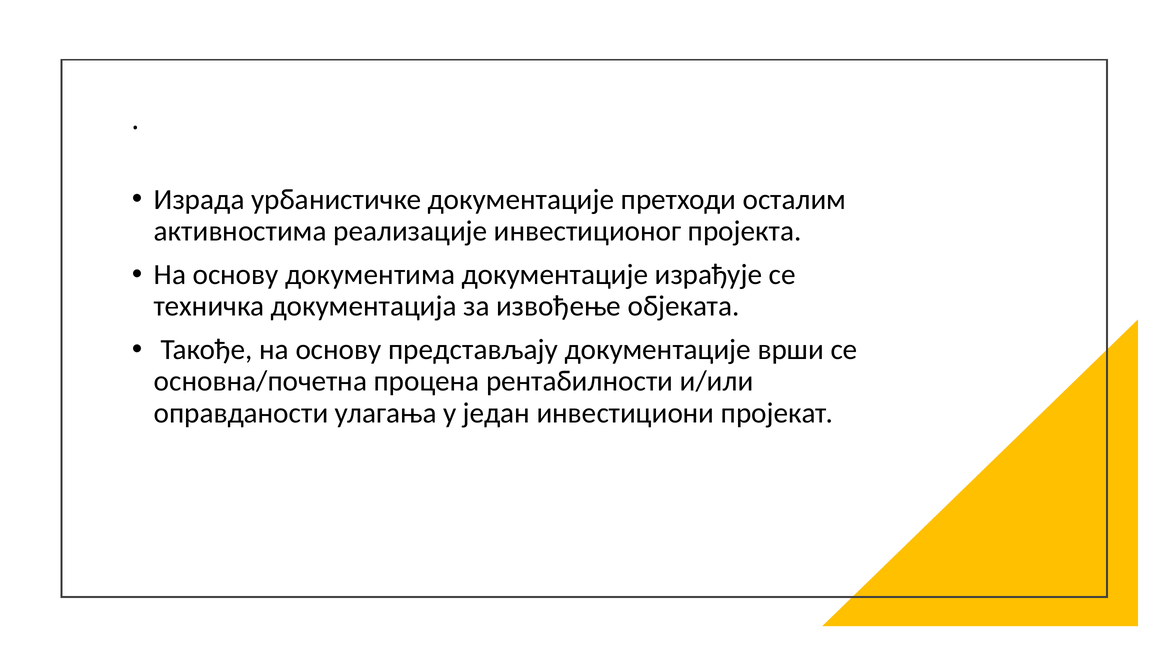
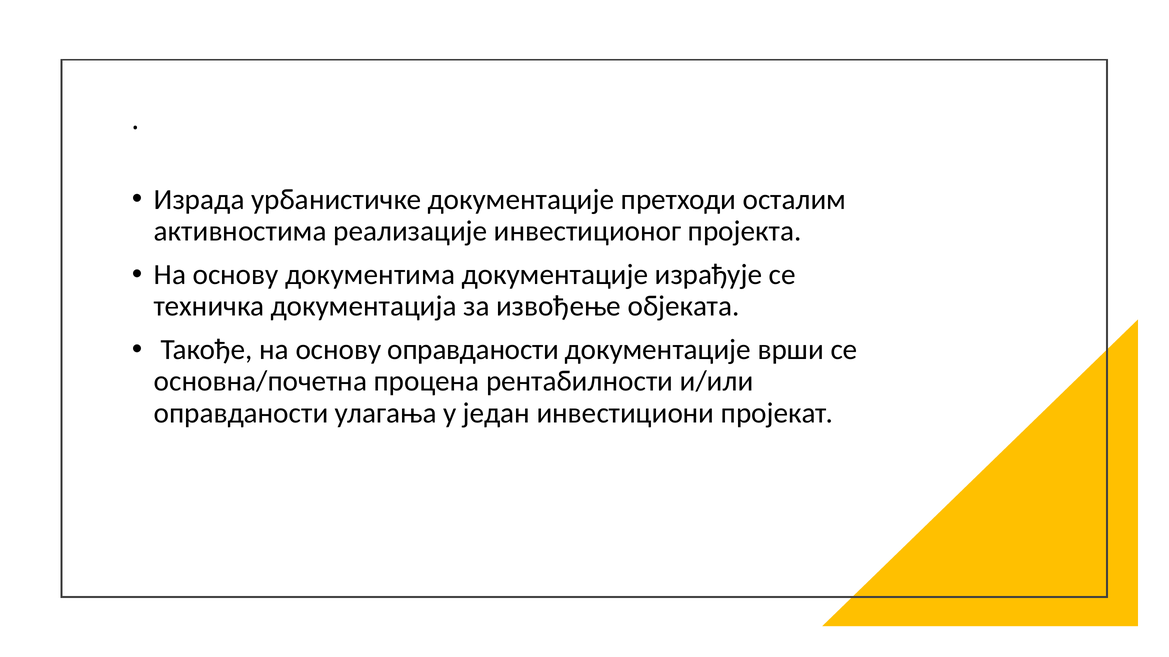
основу представљају: представљају -> оправданости (473, 350)
